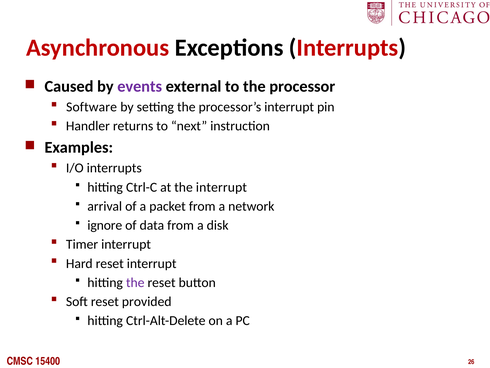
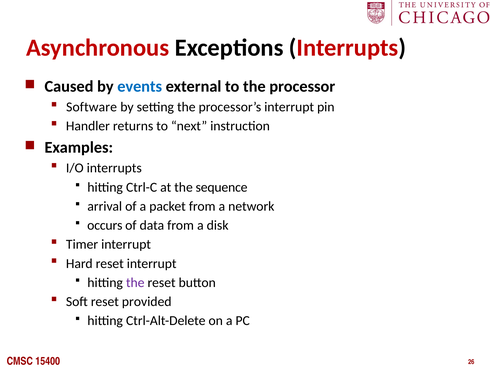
events colour: purple -> blue (140, 86)
the interrupt: interrupt -> sequence (222, 187)
ignore: ignore -> occurs (105, 225)
